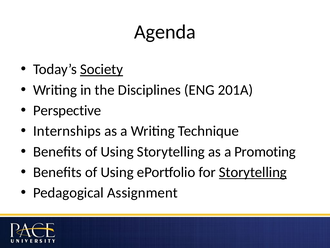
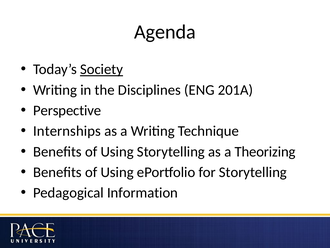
Promoting: Promoting -> Theorizing (265, 151)
Storytelling underline: present -> none (253, 172)
Assignment: Assignment -> Information (143, 192)
